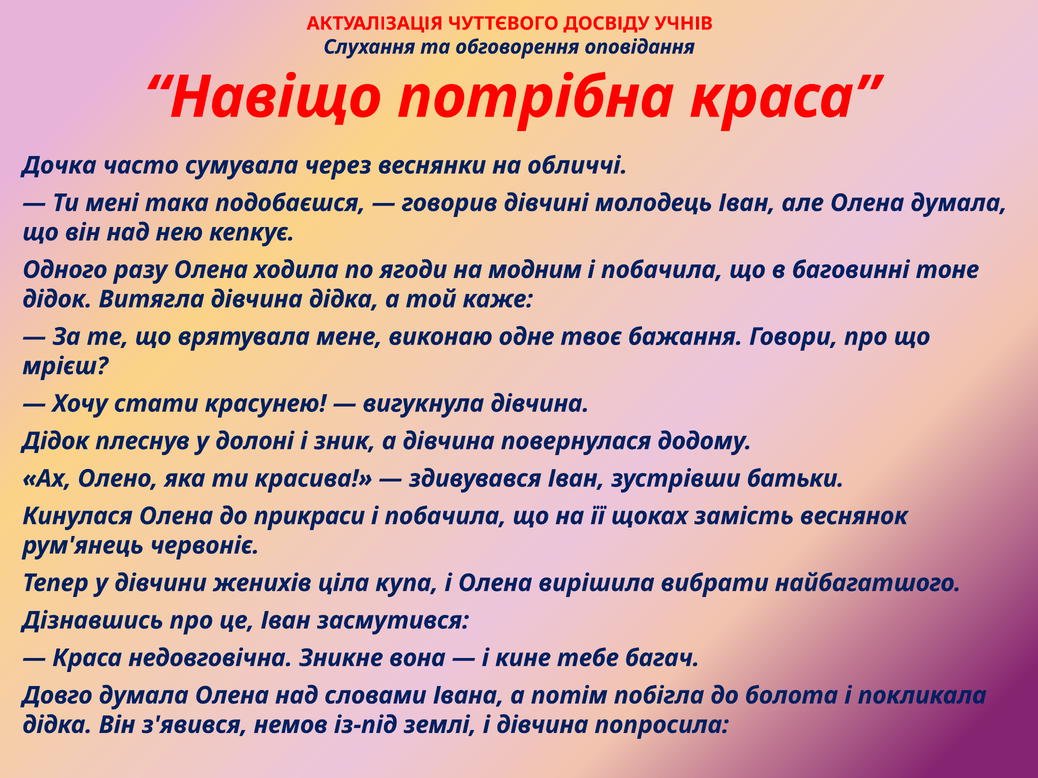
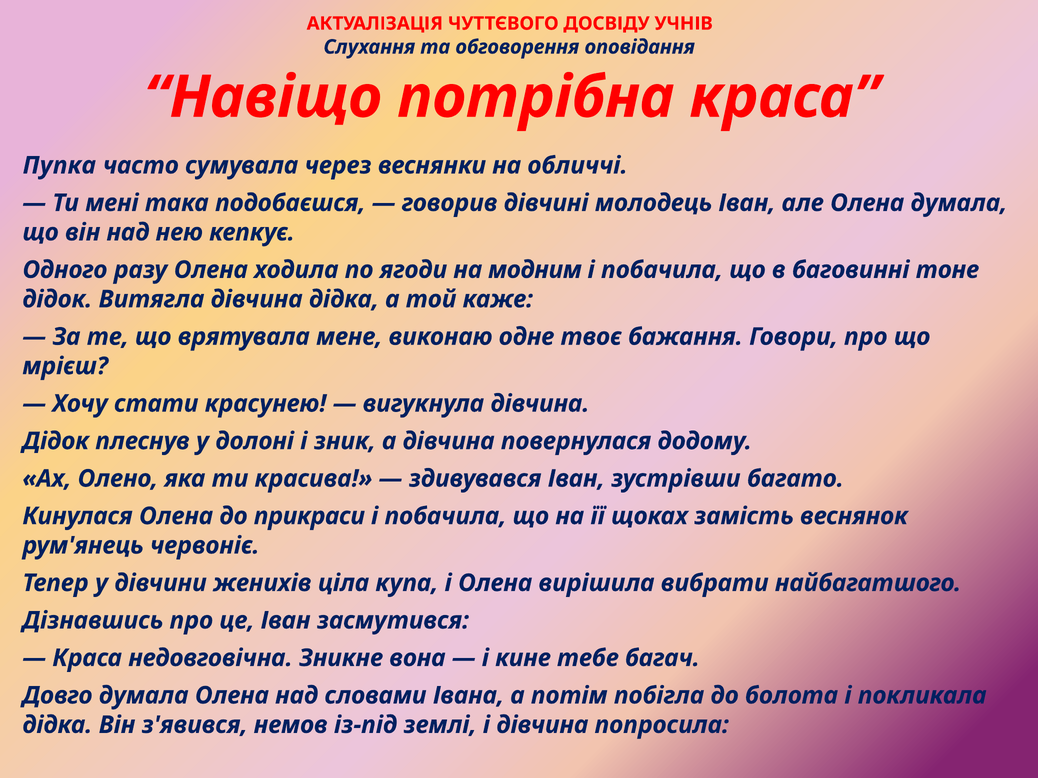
Дочка: Дочка -> Пупка (59, 166)
батьки: батьки -> багато (795, 479)
